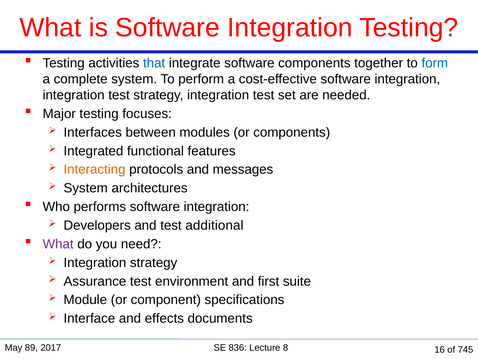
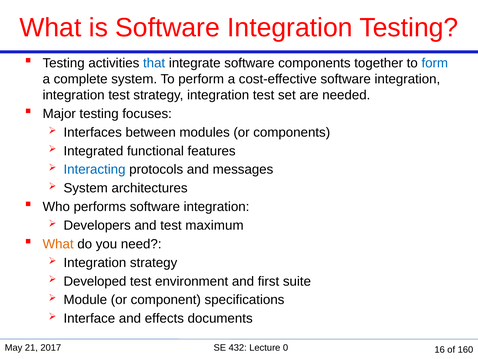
Interacting colour: orange -> blue (95, 169)
additional: additional -> maximum (214, 225)
What colour: purple -> orange (58, 244)
Assurance: Assurance -> Developed (95, 281)
89: 89 -> 21 (31, 347)
836: 836 -> 432 (238, 347)
8: 8 -> 0 (286, 347)
745: 745 -> 160 (465, 349)
